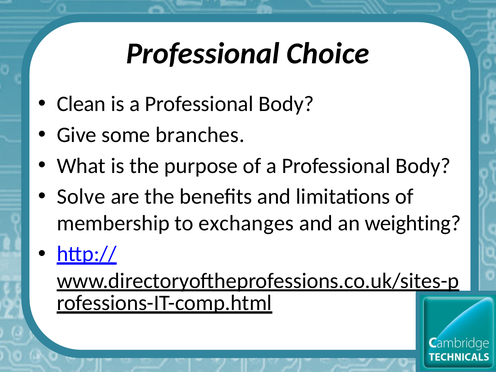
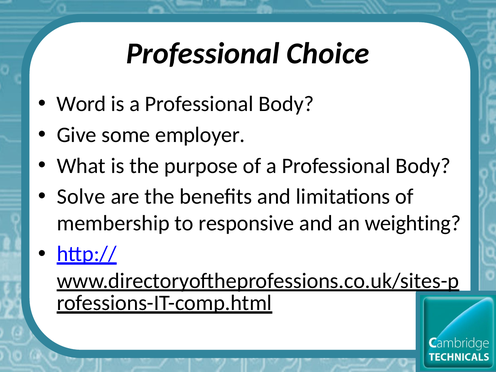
Clean: Clean -> Word (81, 104)
branches: branches -> employer (200, 135)
exchanges: exchanges -> responsive (246, 223)
